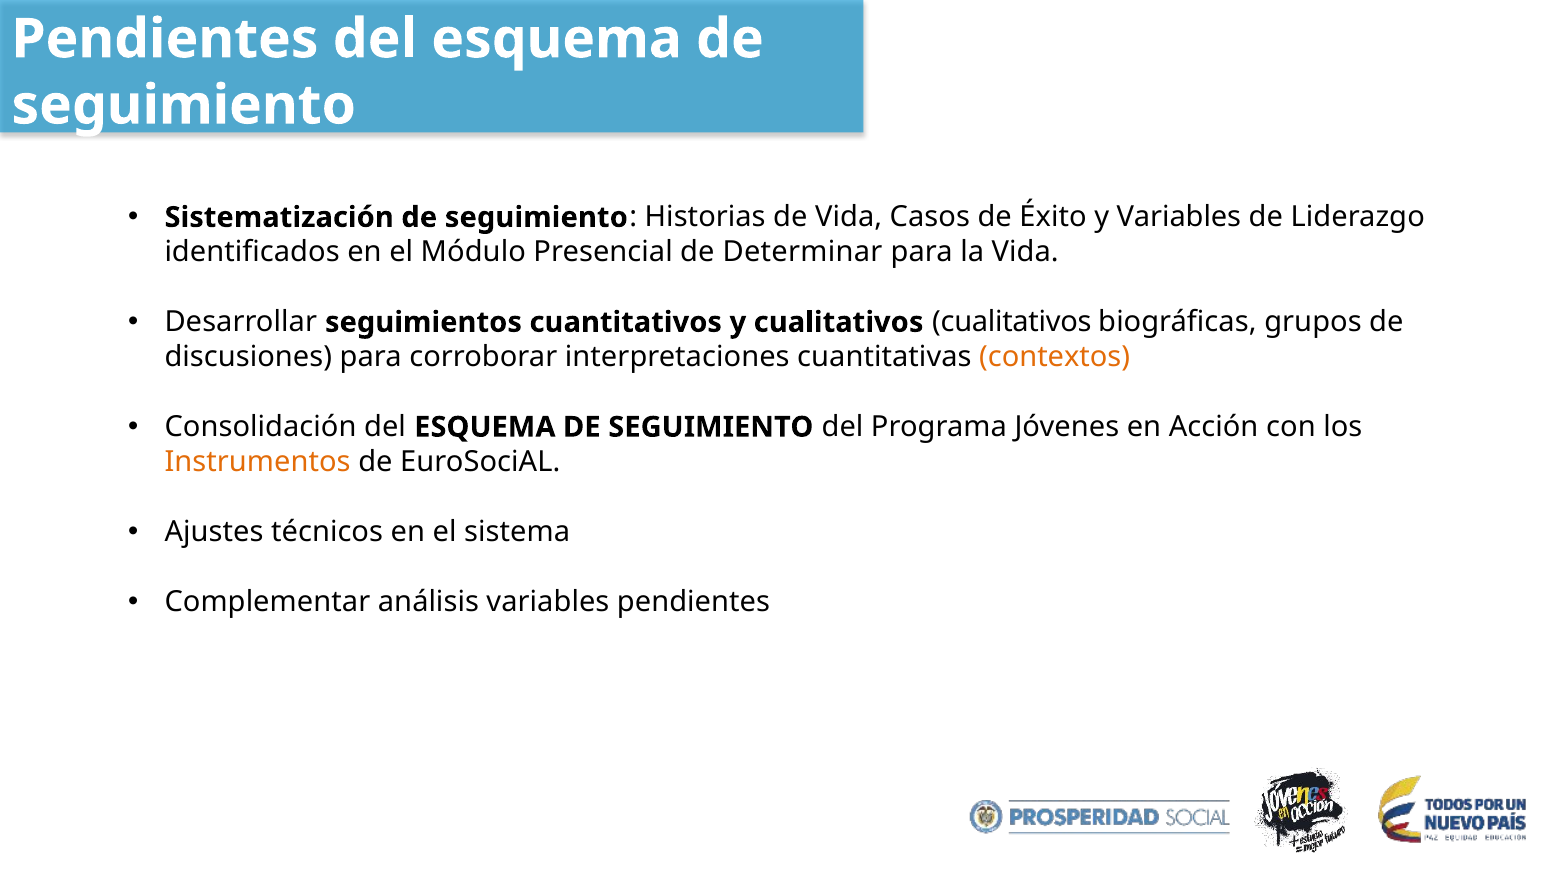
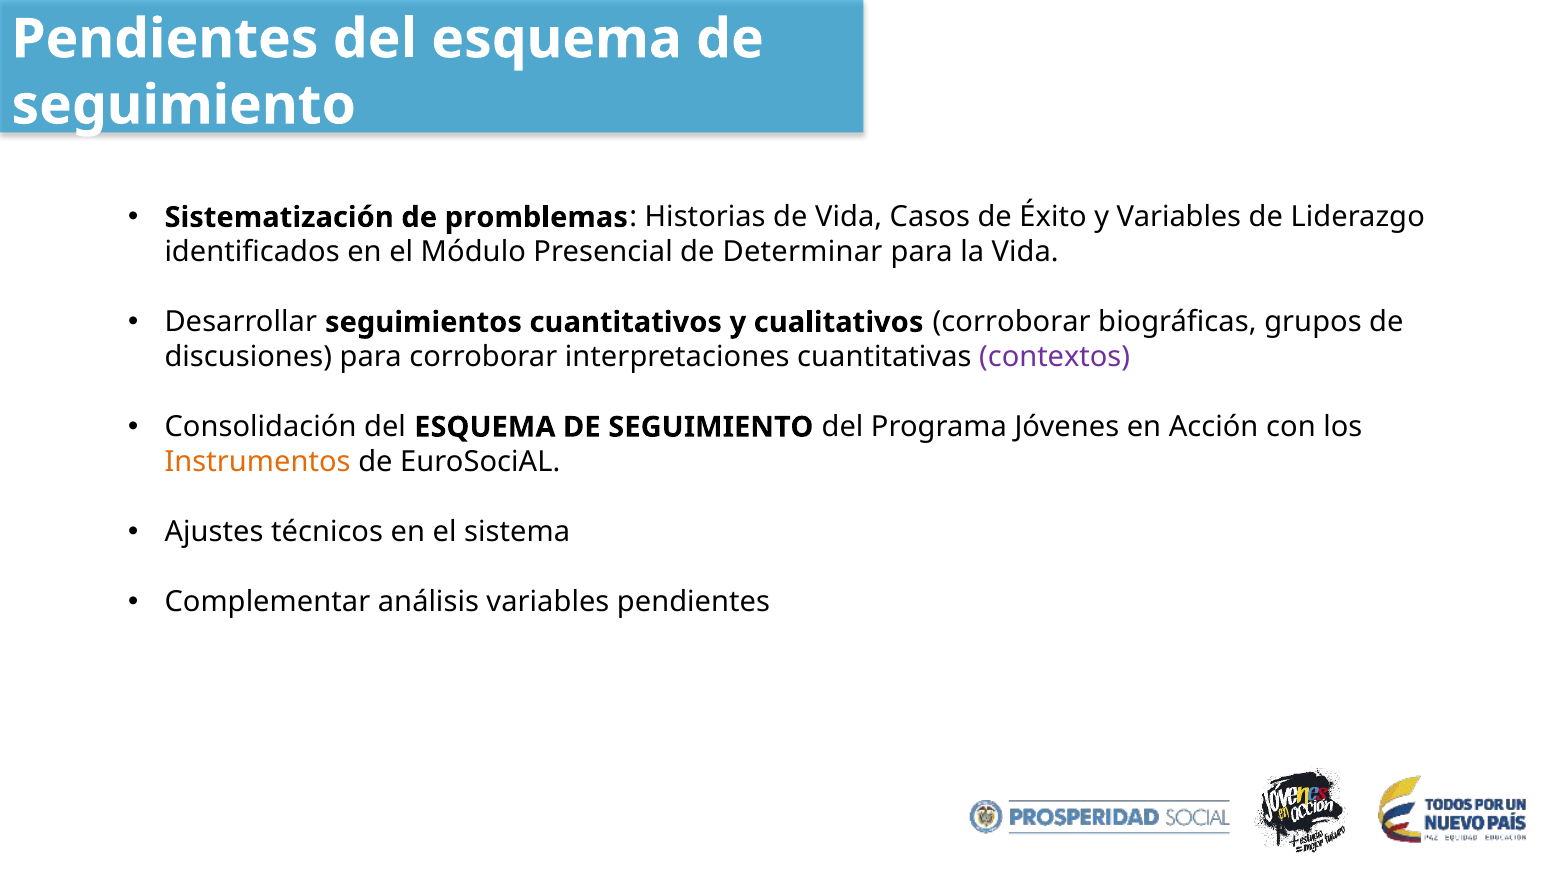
Sistematización de seguimiento: seguimiento -> promblemas (536, 217)
cualitativos cualitativos: cualitativos -> corroborar (1012, 322)
contextos colour: orange -> purple (1055, 357)
